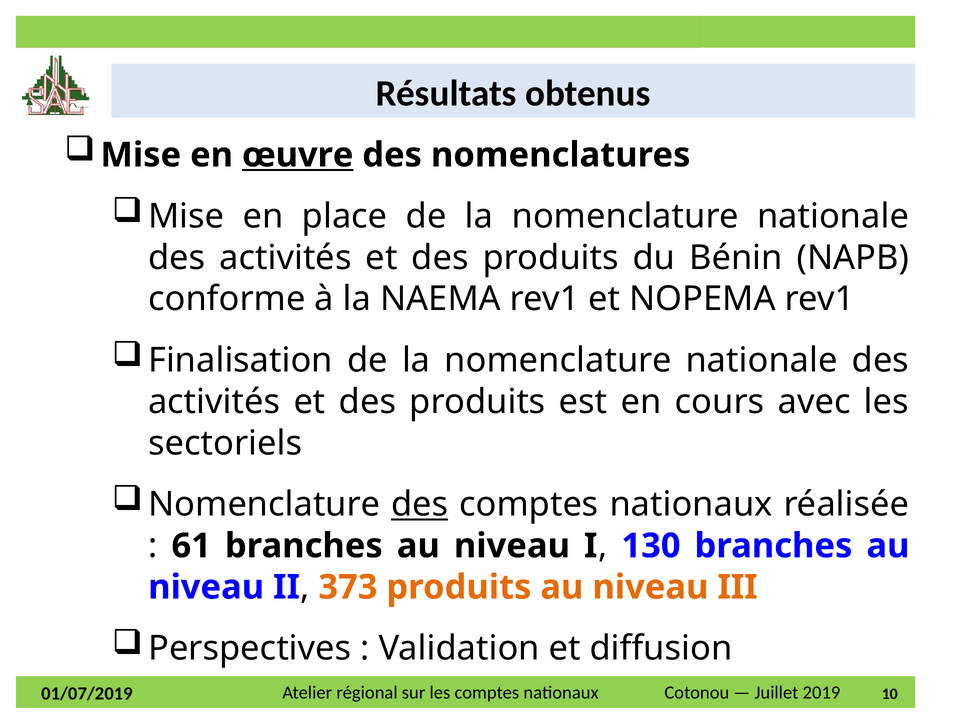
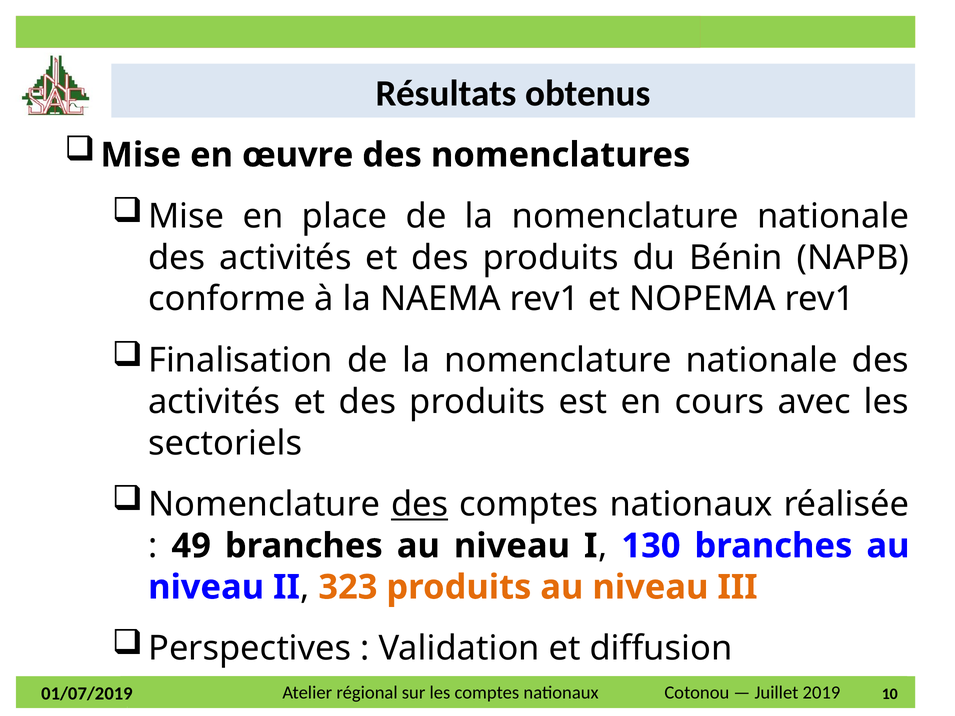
œuvre underline: present -> none (298, 155)
61: 61 -> 49 (191, 546)
373: 373 -> 323 (348, 587)
